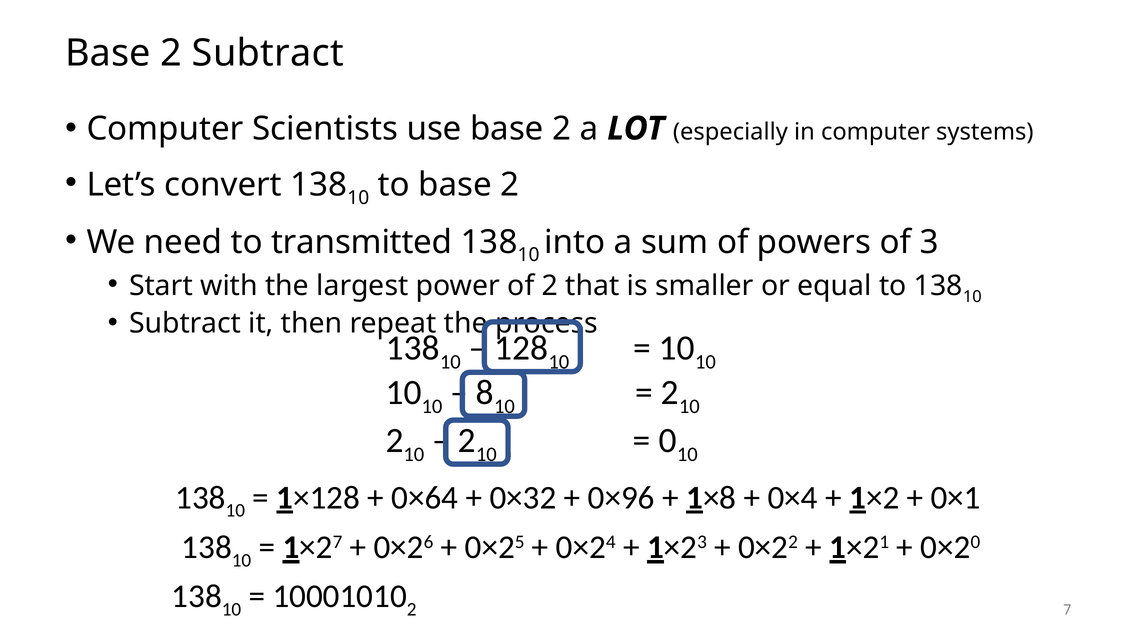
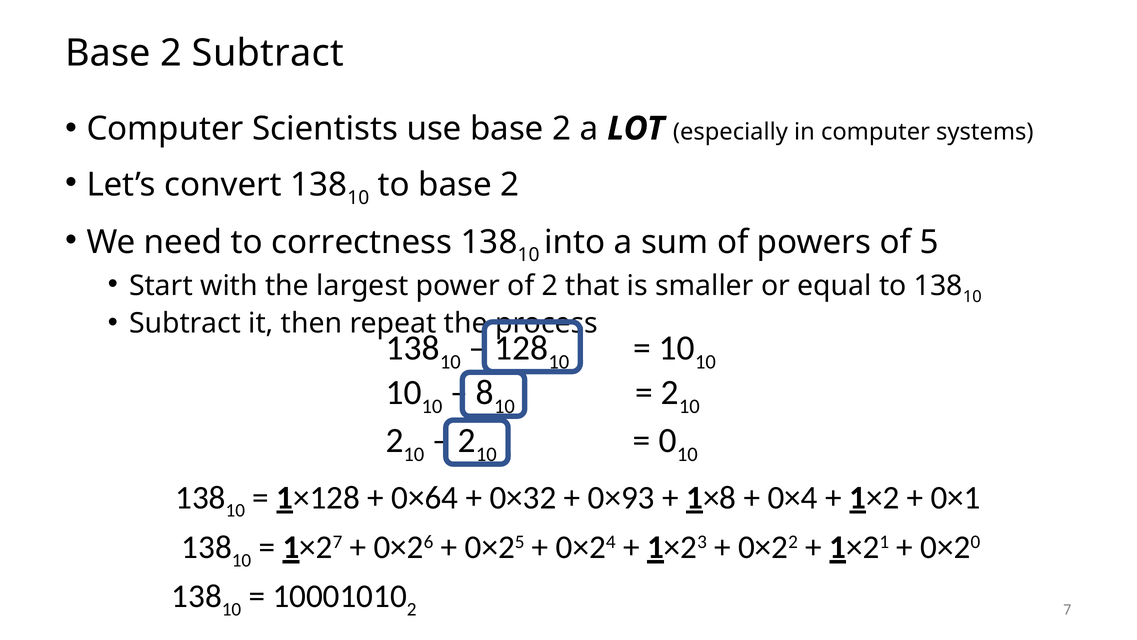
transmitted: transmitted -> correctness (362, 242)
3: 3 -> 5 (929, 242)
0×96: 0×96 -> 0×93 (621, 497)
